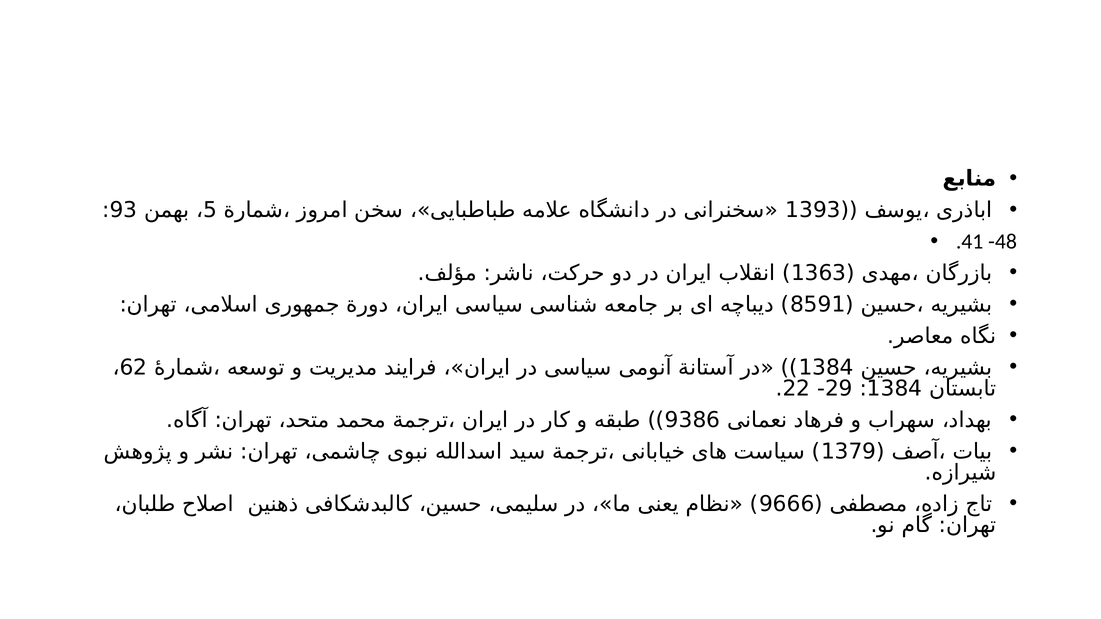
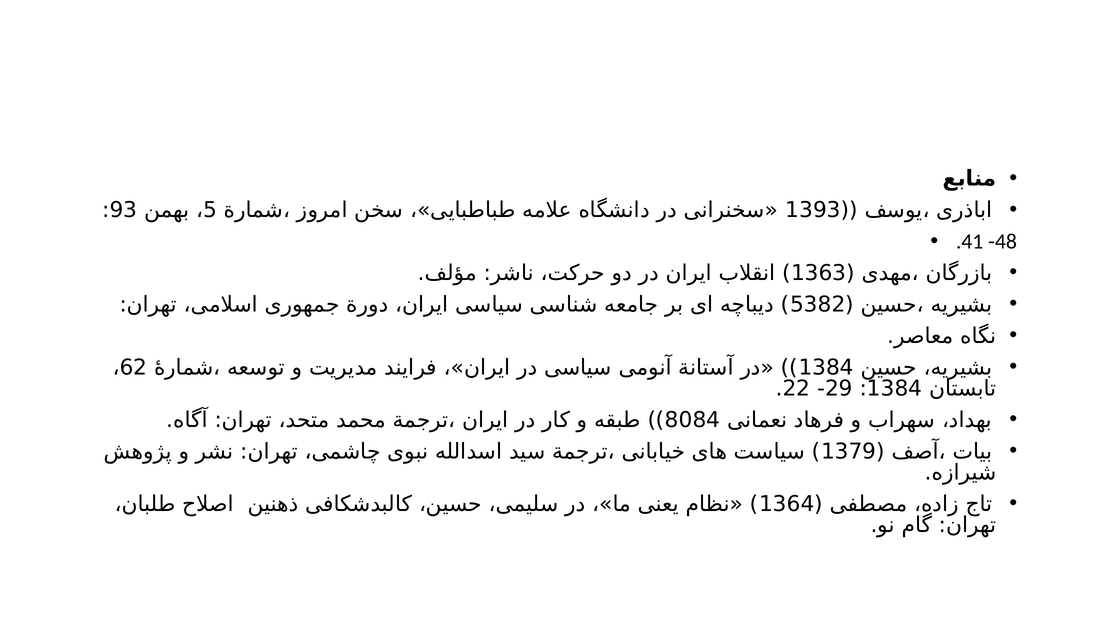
8591: 8591 -> 5382 (818, 305)
9386: 9386 -> 8084 (693, 420)
9666: 9666 -> 1364 (787, 504)
